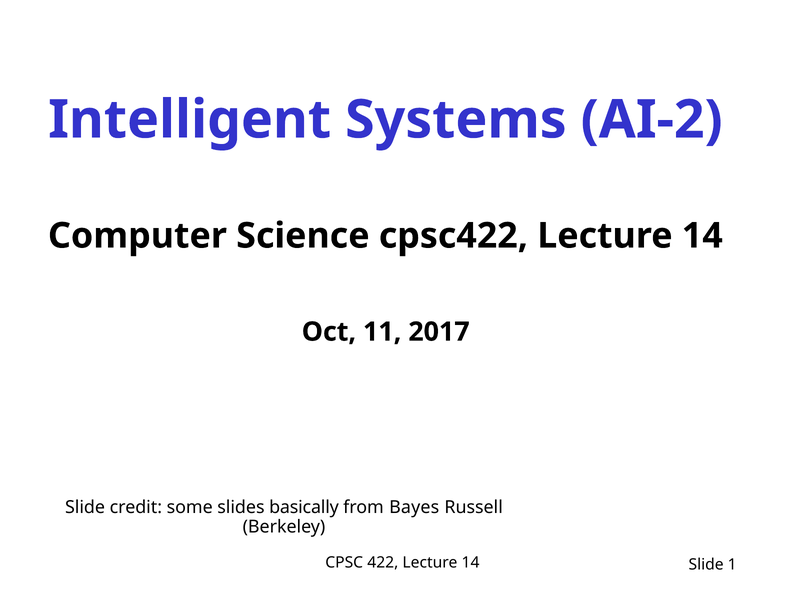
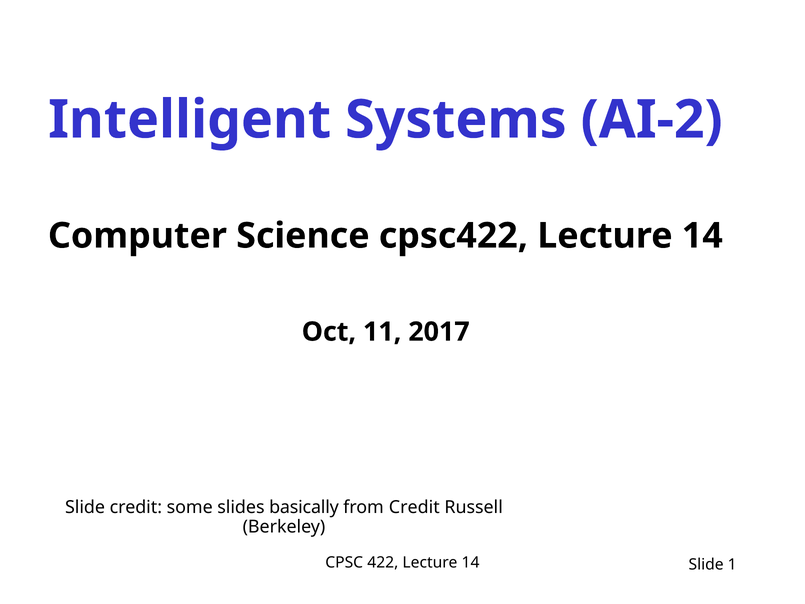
from Bayes: Bayes -> Credit (414, 507)
